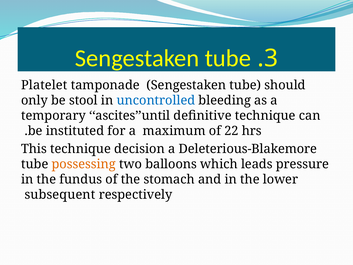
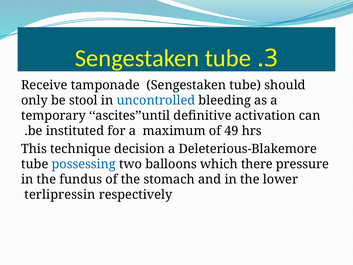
Platelet: Platelet -> Receive (44, 85)
definitive technique: technique -> activation (265, 116)
22: 22 -> 49 (231, 131)
possessing colour: orange -> blue (84, 164)
leads: leads -> there (257, 164)
subsequent: subsequent -> terlipressin (60, 195)
